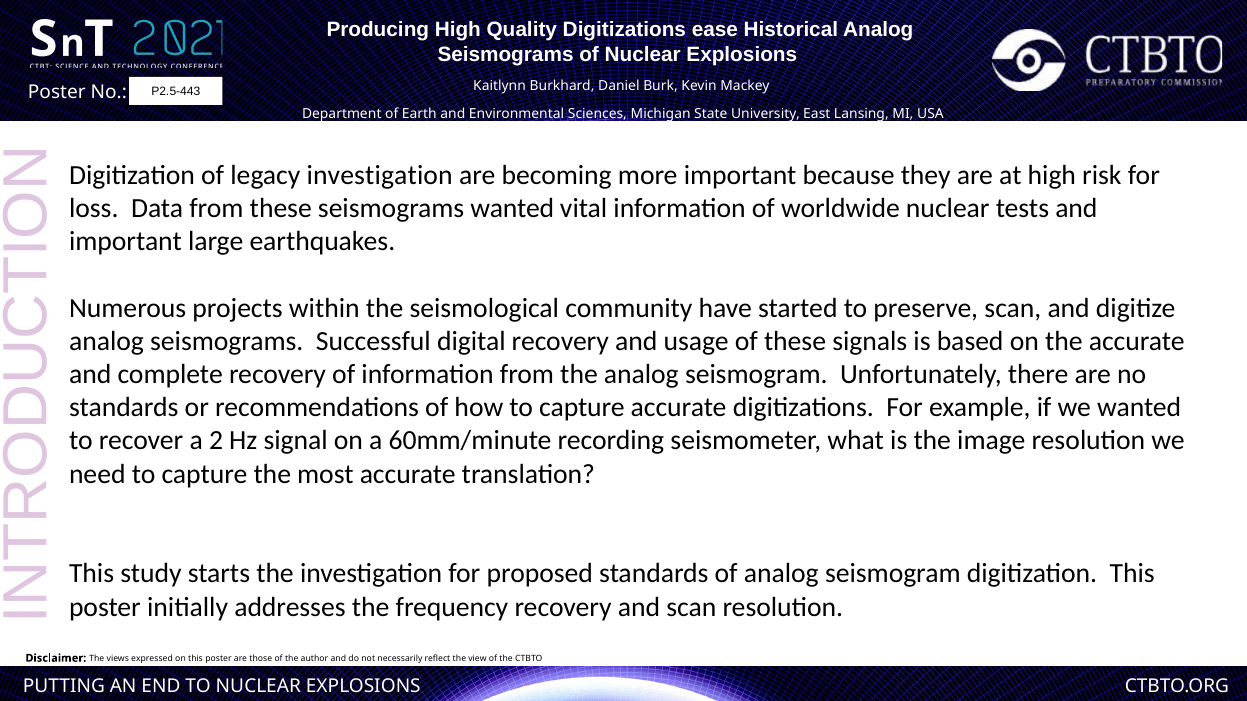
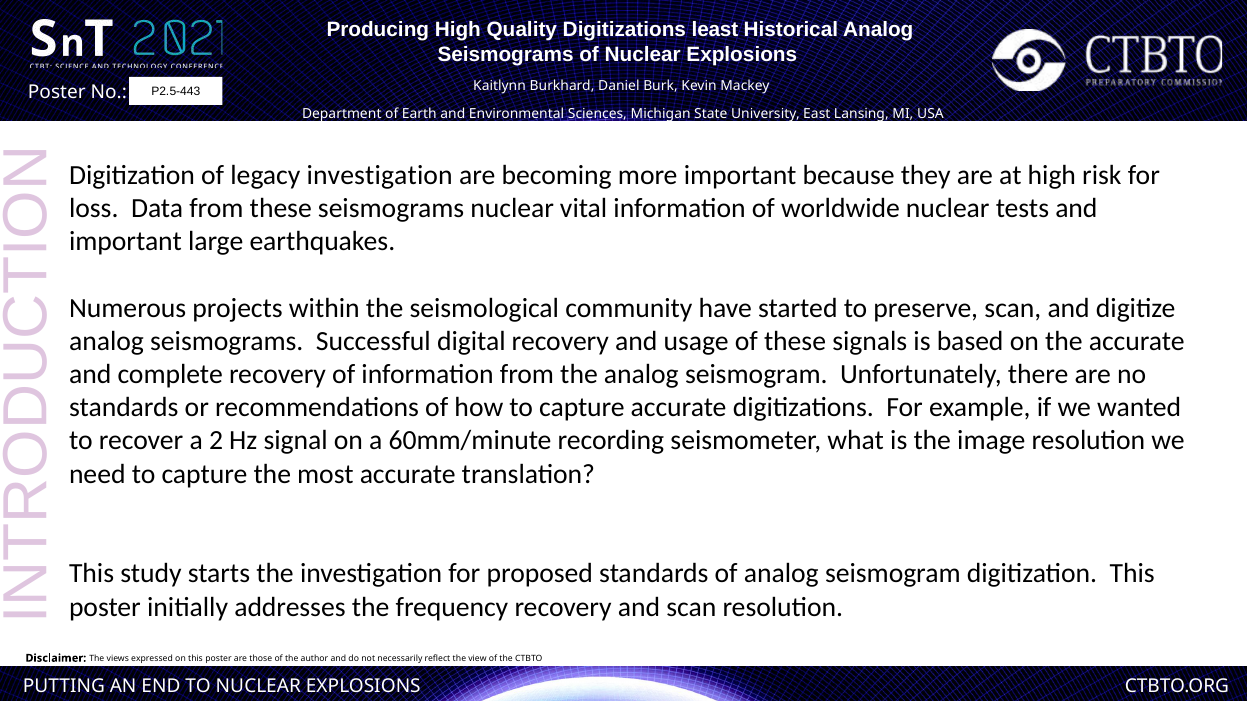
ease: ease -> least (715, 30)
seismograms wanted: wanted -> nuclear (512, 208)
